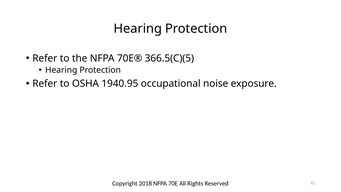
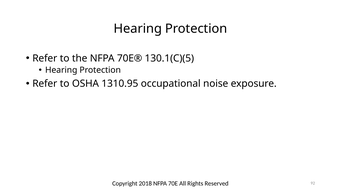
366.5(C)(5: 366.5(C)(5 -> 130.1(C)(5 (169, 58)
1940.95: 1940.95 -> 1310.95 (120, 84)
